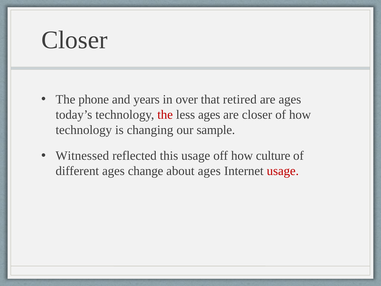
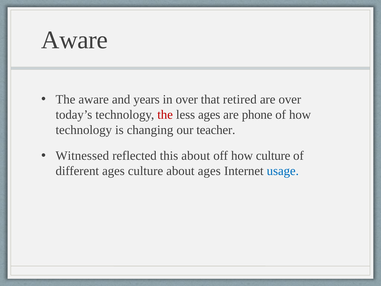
Closer: Closer -> Aware (75, 40)
The phone: phone -> aware (94, 99)
are ages: ages -> over (290, 99)
are closer: closer -> phone (257, 115)
sample: sample -> teacher (216, 130)
this usage: usage -> about (196, 156)
ages change: change -> culture (146, 171)
usage colour: red -> blue (283, 171)
